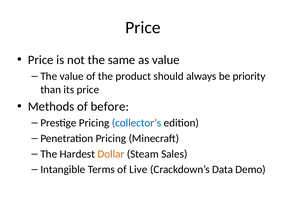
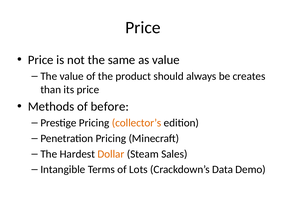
priority: priority -> creates (249, 76)
collector’s colour: blue -> orange (137, 123)
Live: Live -> Lots (138, 170)
